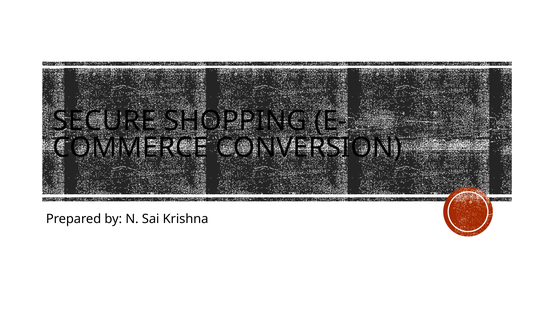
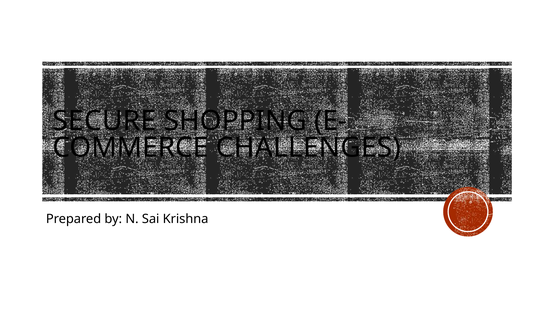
CONVERSION: CONVERSION -> CHALLENGES (308, 148)
